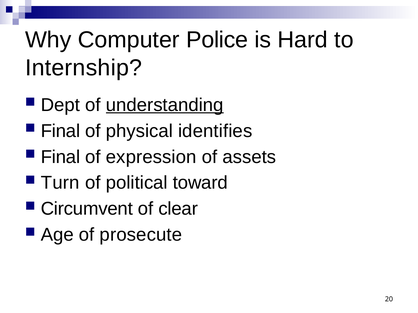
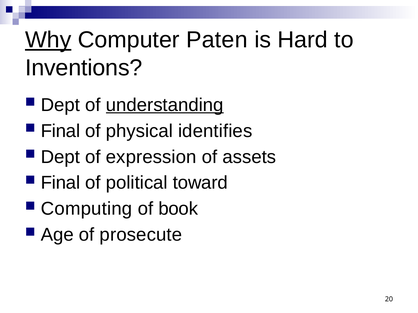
Why underline: none -> present (48, 40)
Police: Police -> Paten (217, 40)
Internship: Internship -> Inventions (84, 68)
Final: Final -> Dept (60, 157)
Turn: Turn -> Final (60, 183)
Circumvent: Circumvent -> Computing (87, 209)
clear: clear -> book (178, 209)
